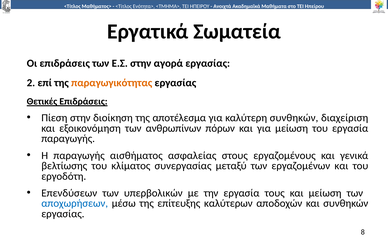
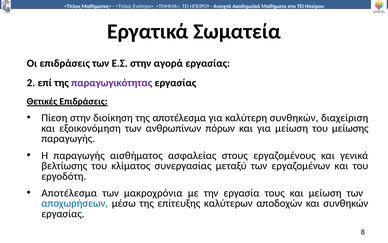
παραγωγικότητας colour: orange -> purple (112, 83)
του εργασία: εργασία -> µείωσης (350, 128)
Επενδύσεων: Επενδύσεων -> Αποτέλεσµα (69, 193)
υπερβολικών: υπερβολικών -> µακροχρόνια (153, 193)
